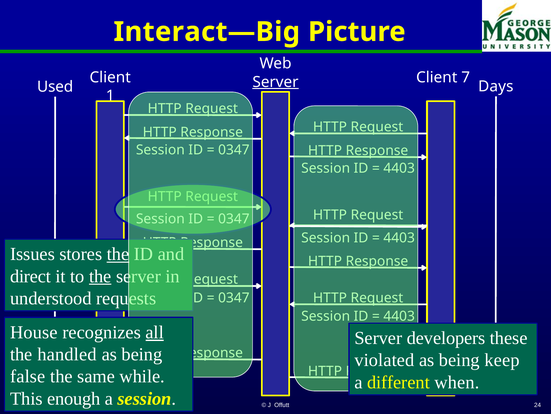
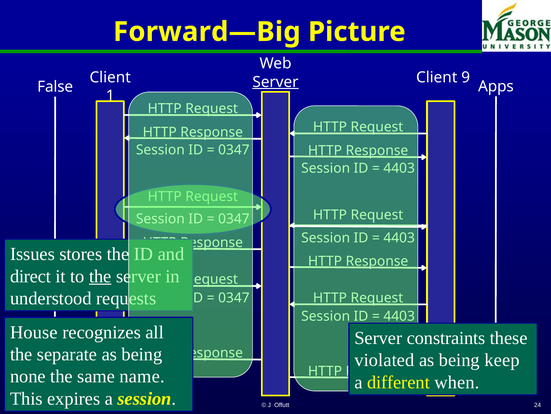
Interact—Big: Interact—Big -> Forward—Big (207, 32)
7: 7 -> 9 (466, 77)
Days: Days -> Apps (496, 86)
Used: Used -> False (55, 87)
the underline: present -> none (118, 254)
all underline: present -> none (155, 332)
developers: developers -> constraints (446, 338)
handled: handled -> separate (67, 354)
false: false -> none (28, 376)
while: while -> name (142, 376)
enough: enough -> expires (74, 398)
